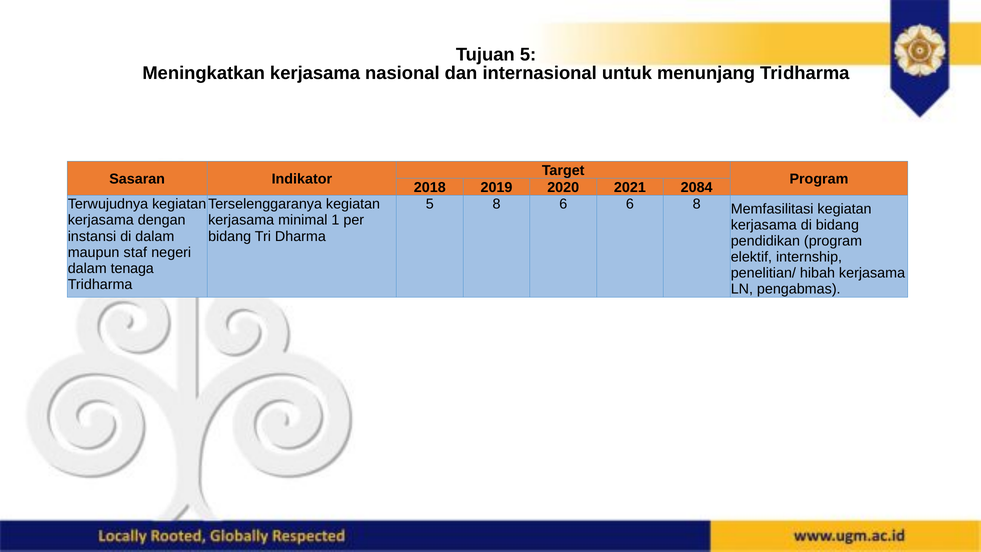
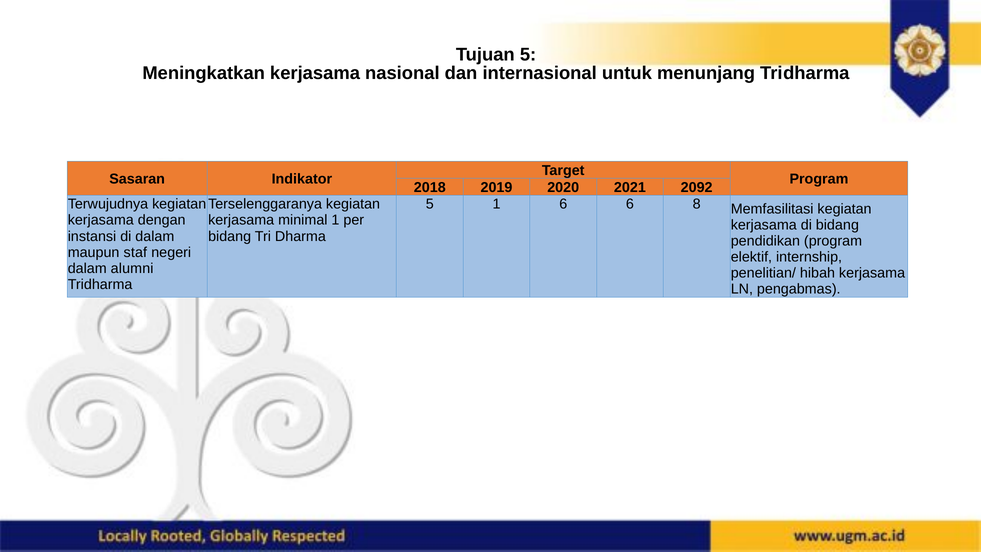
2084: 2084 -> 2092 (697, 187)
5 8: 8 -> 1 (497, 204)
tenaga: tenaga -> alumni (132, 268)
